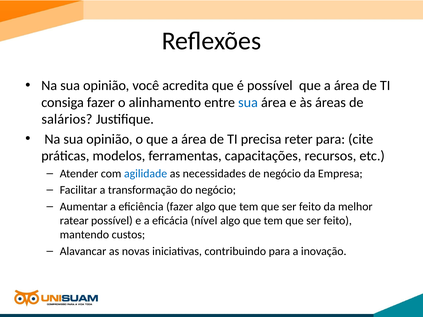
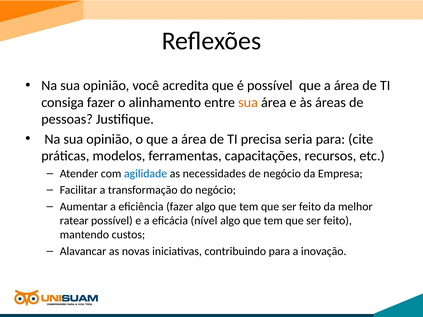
sua colour: blue -> orange (248, 103)
salários: salários -> pessoas (67, 119)
reter: reter -> seria (298, 139)
